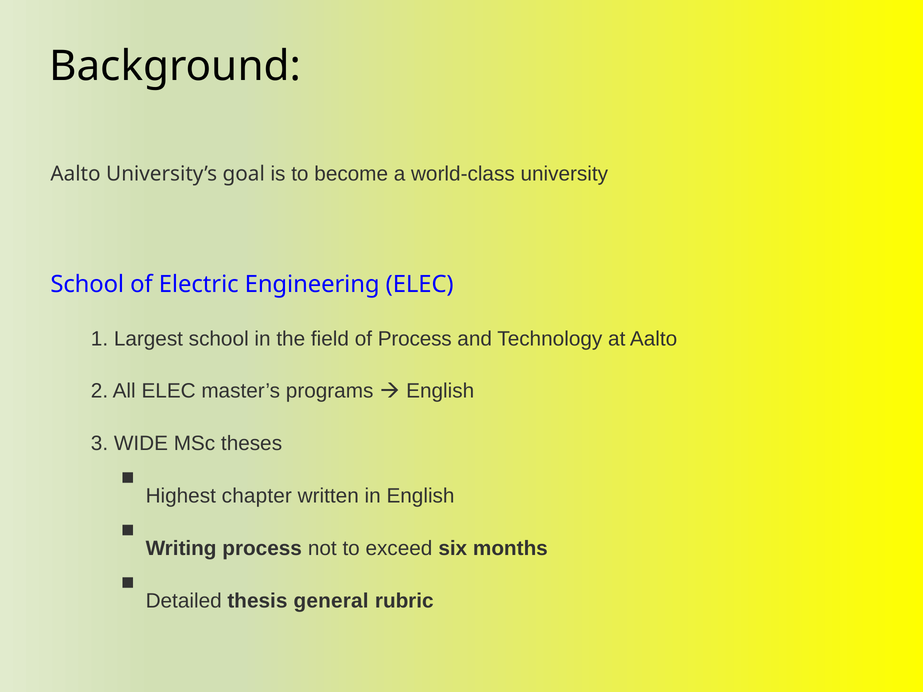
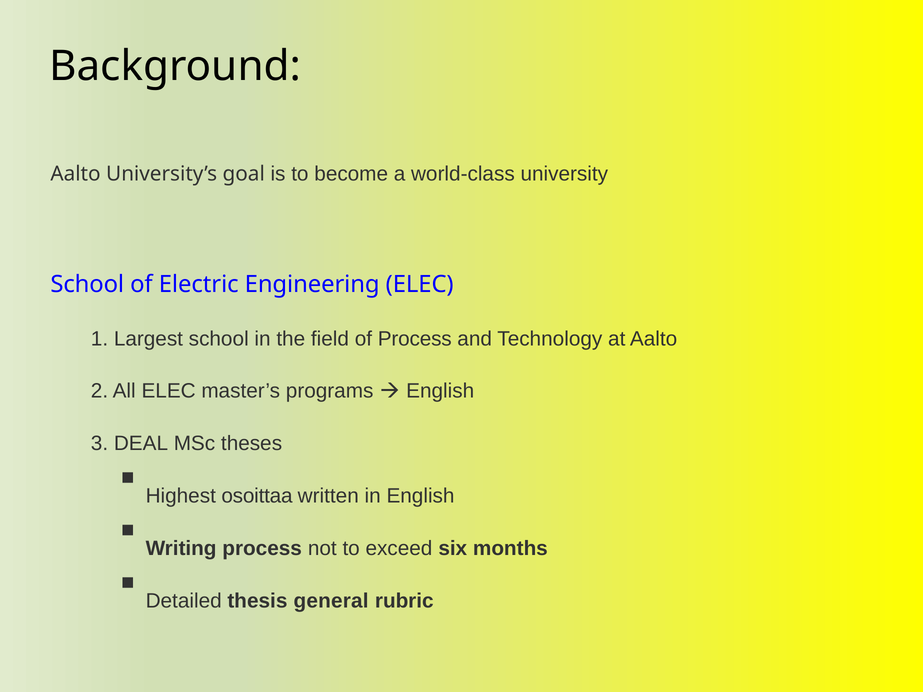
WIDE: WIDE -> DEAL (141, 444)
chapter: chapter -> osoittaa (257, 496)
